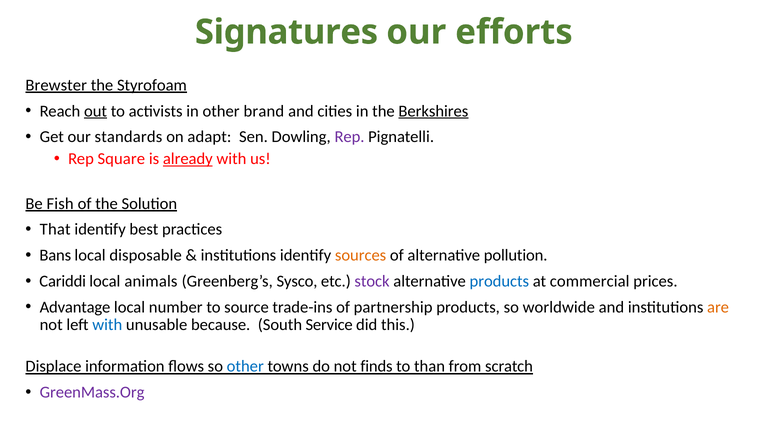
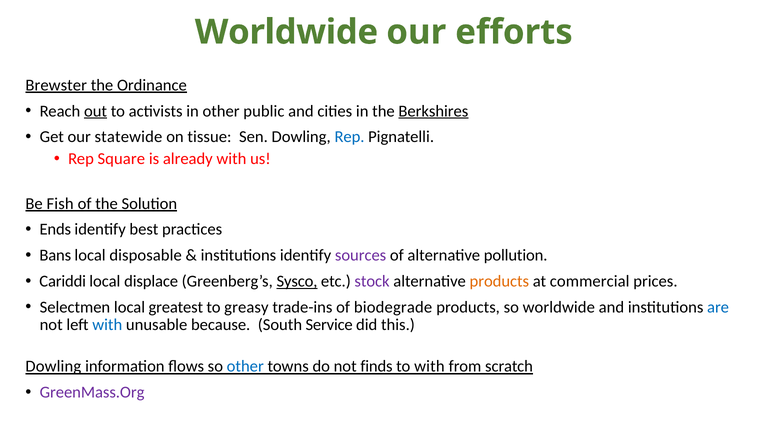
Signatures: Signatures -> Worldwide (286, 32)
Styrofoam: Styrofoam -> Ordinance (152, 85)
brand: brand -> public (264, 111)
standards: standards -> statewide (128, 137)
adapt: adapt -> tissue (209, 137)
Rep colour: purple -> blue (350, 137)
already underline: present -> none (188, 159)
That: That -> Ends (55, 229)
sources colour: orange -> purple (361, 255)
animals: animals -> displace (151, 281)
Sysco underline: none -> present (297, 281)
products colour: blue -> orange (499, 281)
Advantage: Advantage -> Selectmen (75, 307)
number: number -> greatest (176, 307)
source: source -> greasy (246, 307)
partnership: partnership -> biodegrade (393, 307)
are colour: orange -> blue (718, 307)
Displace: Displace -> Dowling (53, 366)
to than: than -> with (429, 366)
